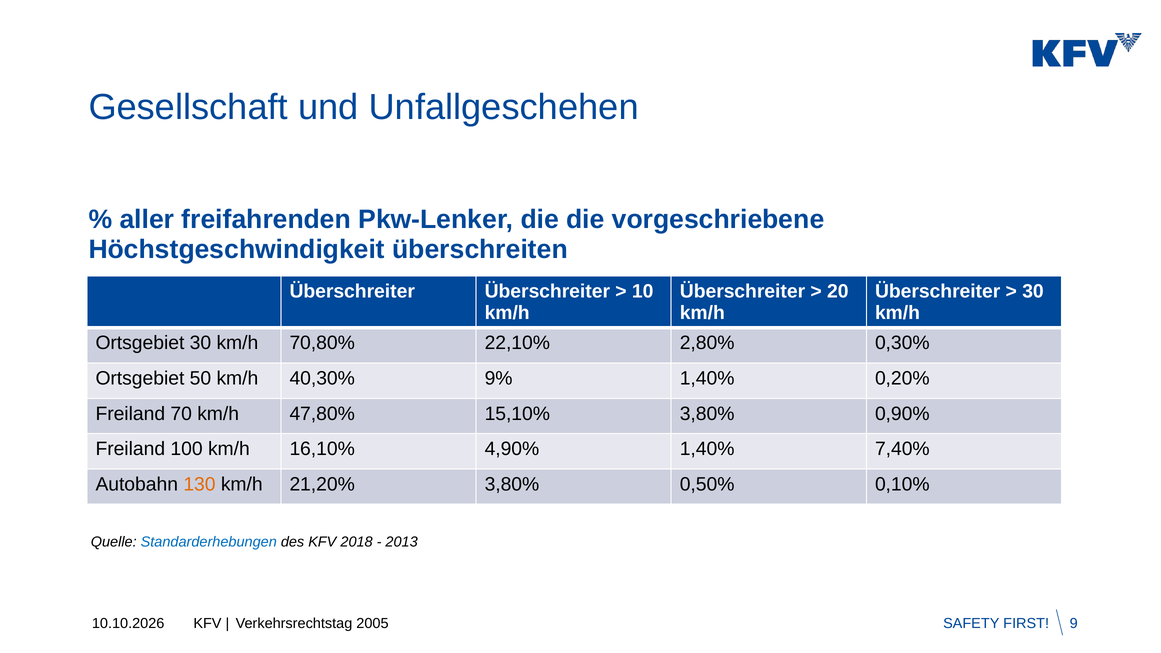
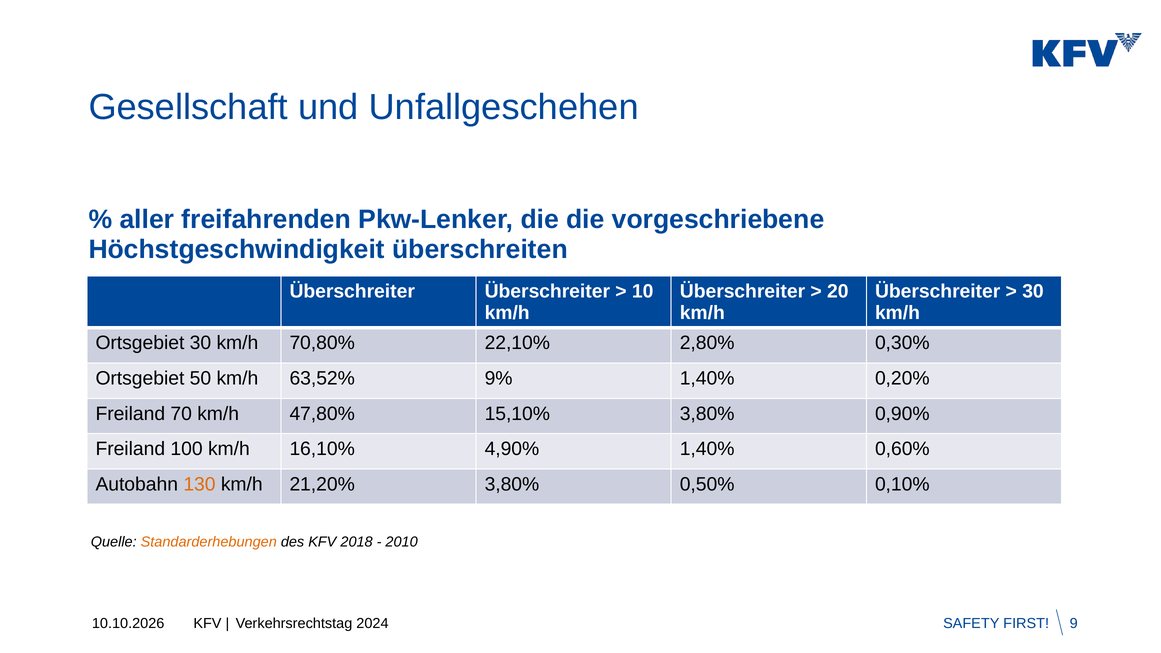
40,30%: 40,30% -> 63,52% (322, 378)
7,40%: 7,40% -> 0,60% (902, 449)
Standarderhebungen colour: blue -> orange (209, 542)
2013: 2013 -> 2010 (402, 542)
2005: 2005 -> 2024 (372, 624)
